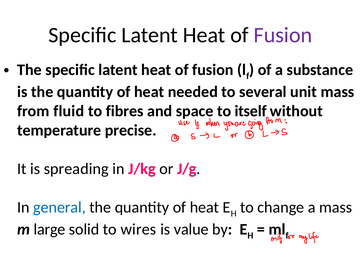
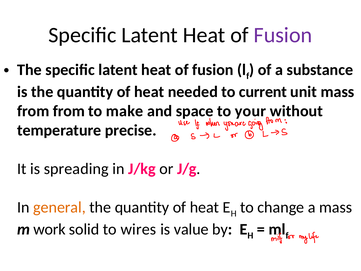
several: several -> current (263, 92)
from fluid: fluid -> from (69, 111)
fibres: fibres -> make (125, 111)
itself: itself -> your (250, 111)
general colour: blue -> orange (59, 207)
large: large -> work (49, 229)
